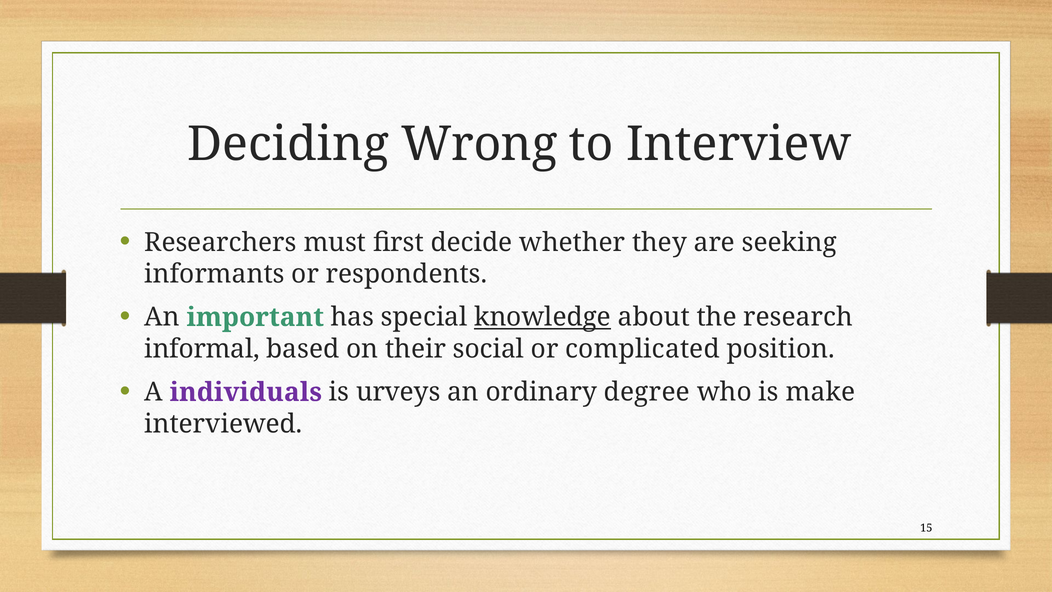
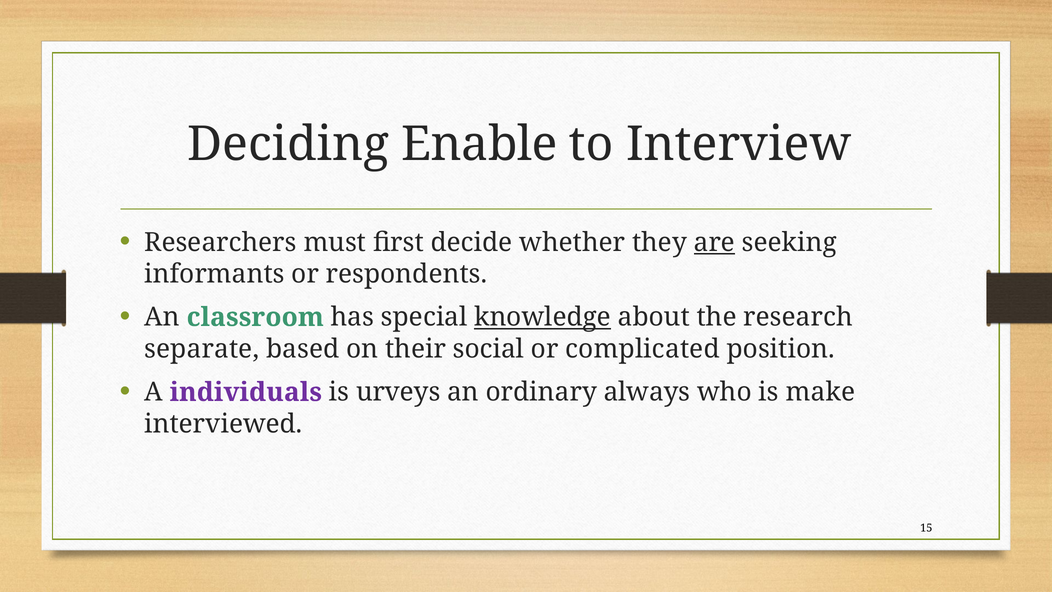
Wrong: Wrong -> Enable (479, 144)
are underline: none -> present (714, 242)
important: important -> classroom (255, 317)
informal: informal -> separate (202, 349)
degree: degree -> always (647, 392)
